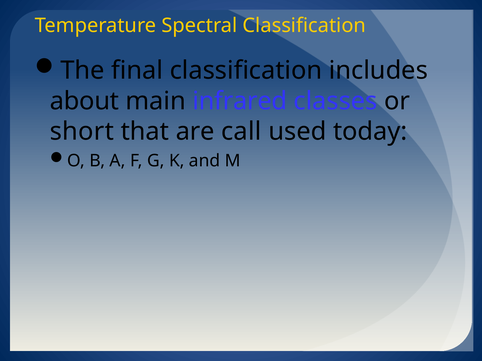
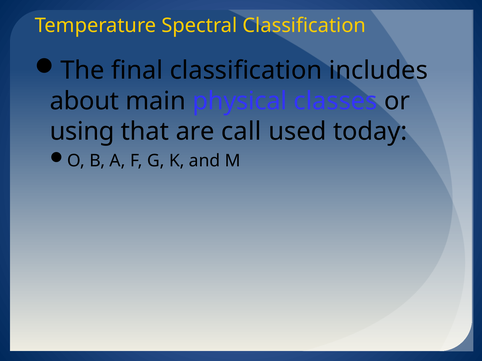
infrared: infrared -> physical (240, 101)
short: short -> using (82, 132)
